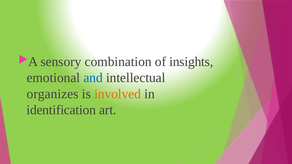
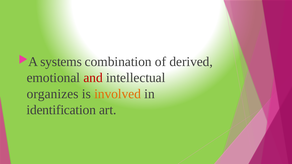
sensory: sensory -> systems (61, 62)
insights: insights -> derived (191, 62)
and colour: blue -> red (93, 78)
